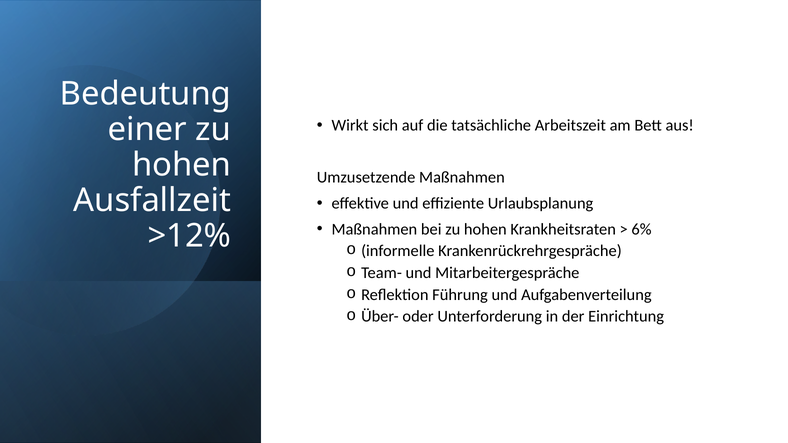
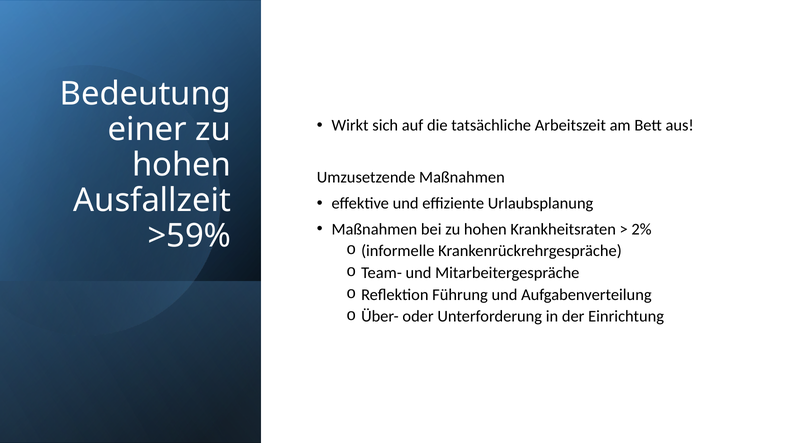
6%: 6% -> 2% (642, 229)
>12%: >12% -> >59% (189, 236)
